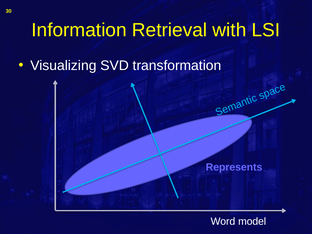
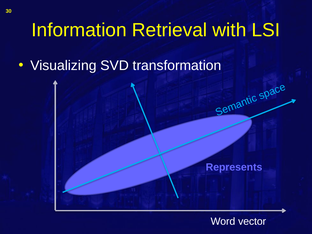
model: model -> vector (252, 221)
